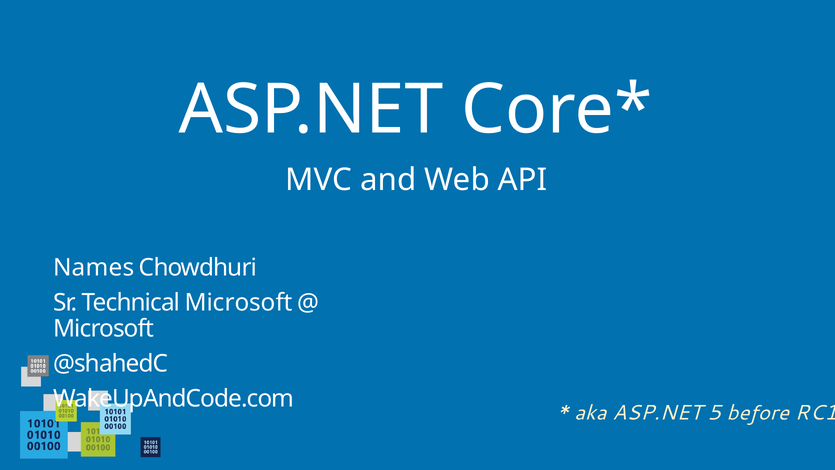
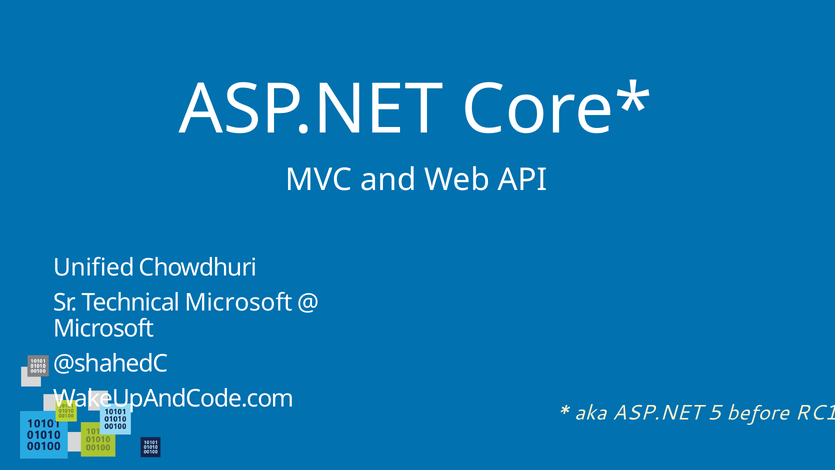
Names: Names -> Unified (94, 267)
